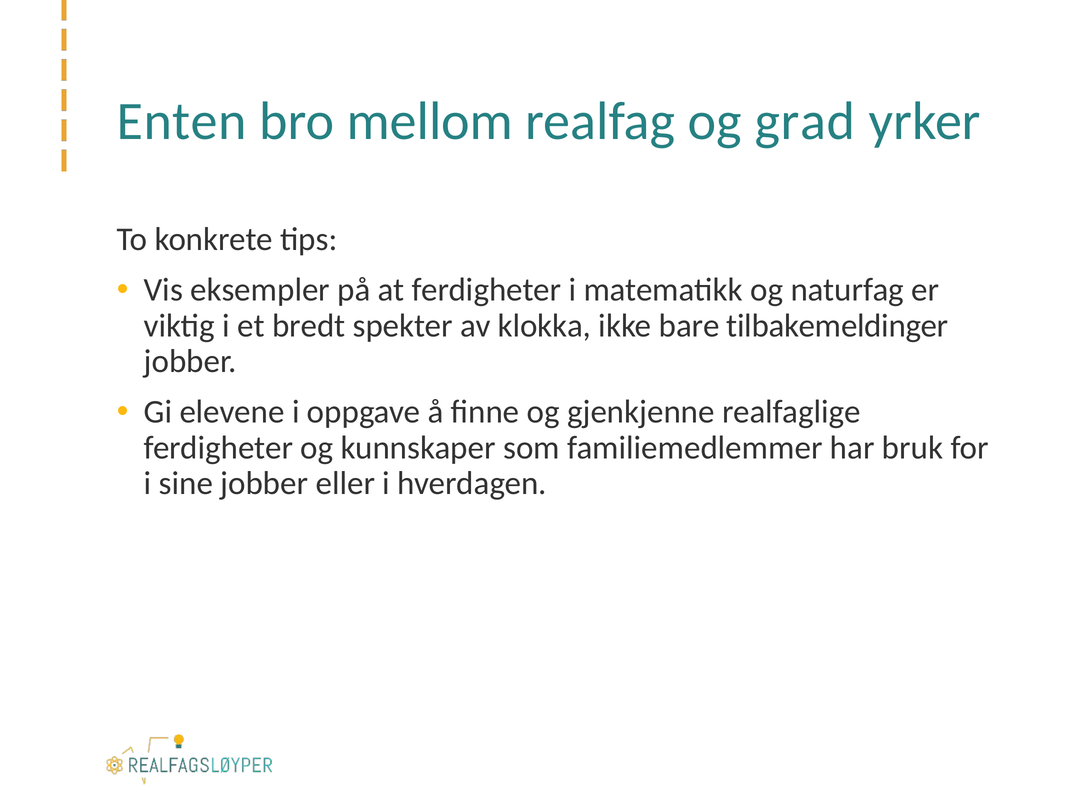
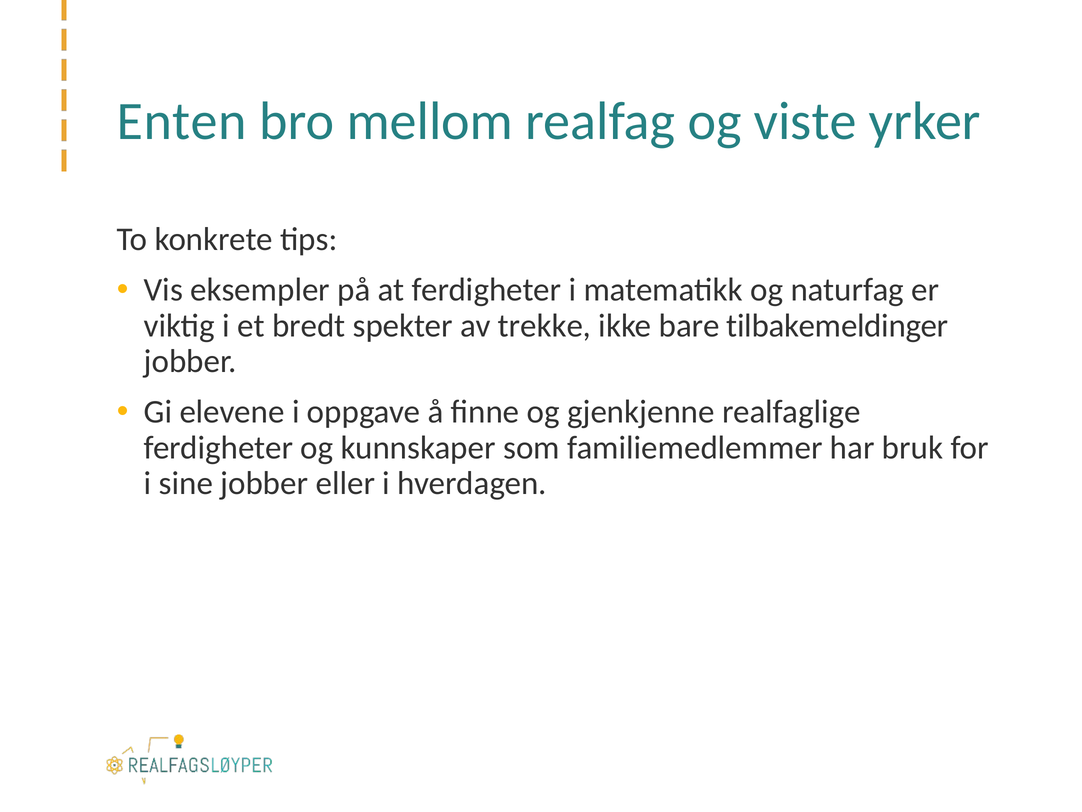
grad: grad -> viste (805, 121)
klokka: klokka -> trekke (545, 325)
